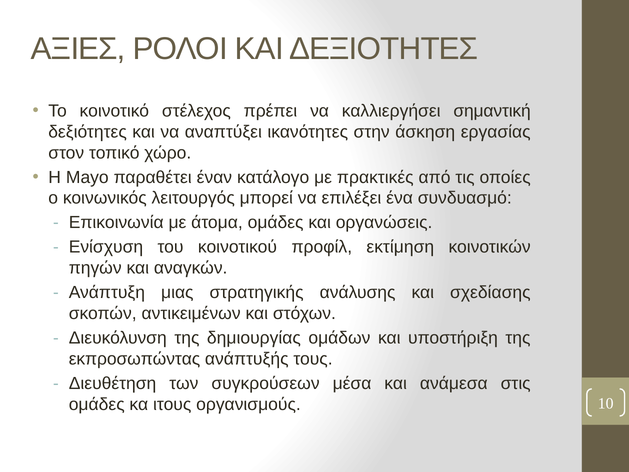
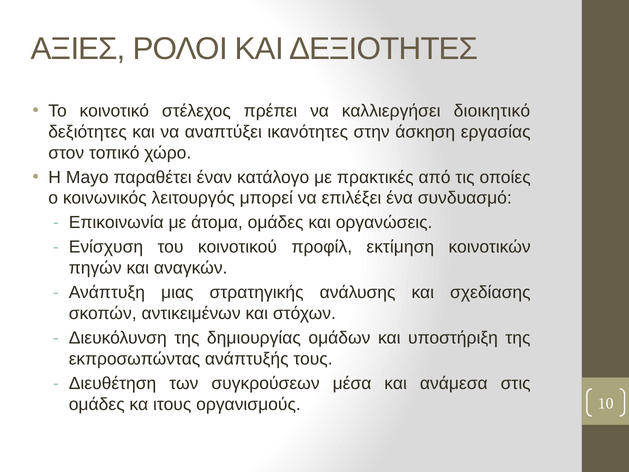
σημαντική: σημαντική -> διοικητικό (492, 111)
